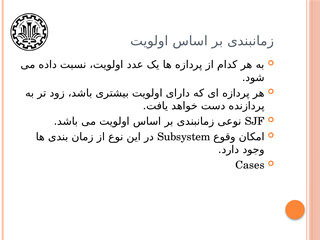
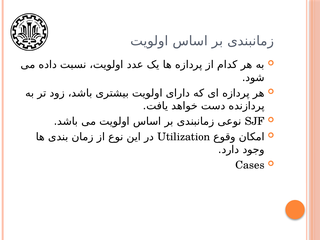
Subsystem: Subsystem -> Utilization (184, 137)
